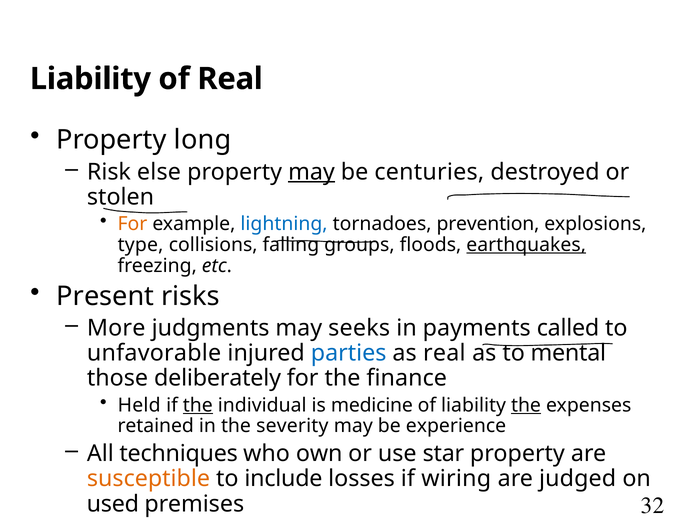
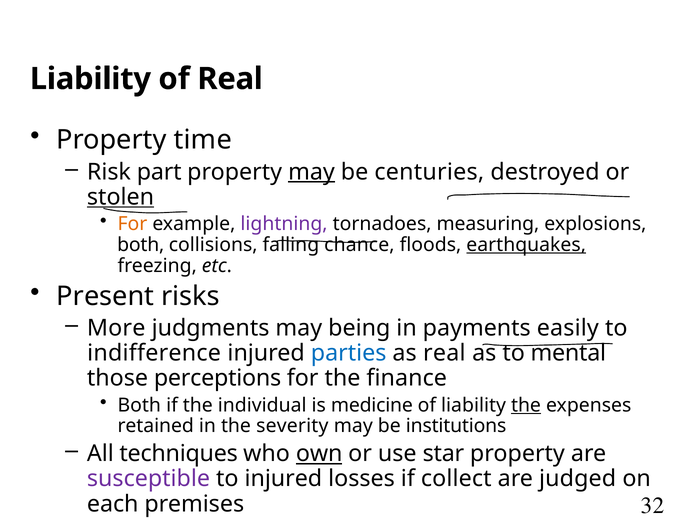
long: long -> time (203, 140)
else: else -> part (159, 172)
stolen underline: none -> present (121, 197)
lightning colour: blue -> purple (284, 224)
prevention: prevention -> measuring (488, 224)
type: type -> both (141, 245)
groups: groups -> chance (359, 245)
seeks: seeks -> being (359, 328)
called: called -> easily (568, 328)
unfavorable: unfavorable -> indifference (154, 353)
deliberately: deliberately -> perceptions (218, 379)
Held: Held -> Both (139, 406)
the underline: present -> none (198, 406)
experience: experience -> institutions (456, 426)
own underline: none -> present (319, 454)
susceptible colour: orange -> purple (148, 479)
to include: include -> injured (283, 479)
wiring: wiring -> collect (456, 479)
used: used -> each (113, 504)
